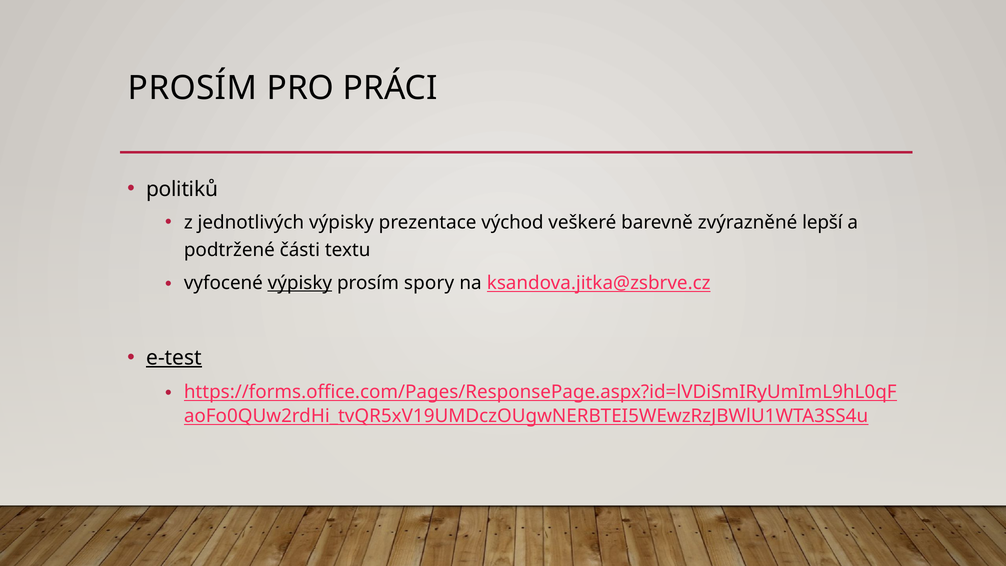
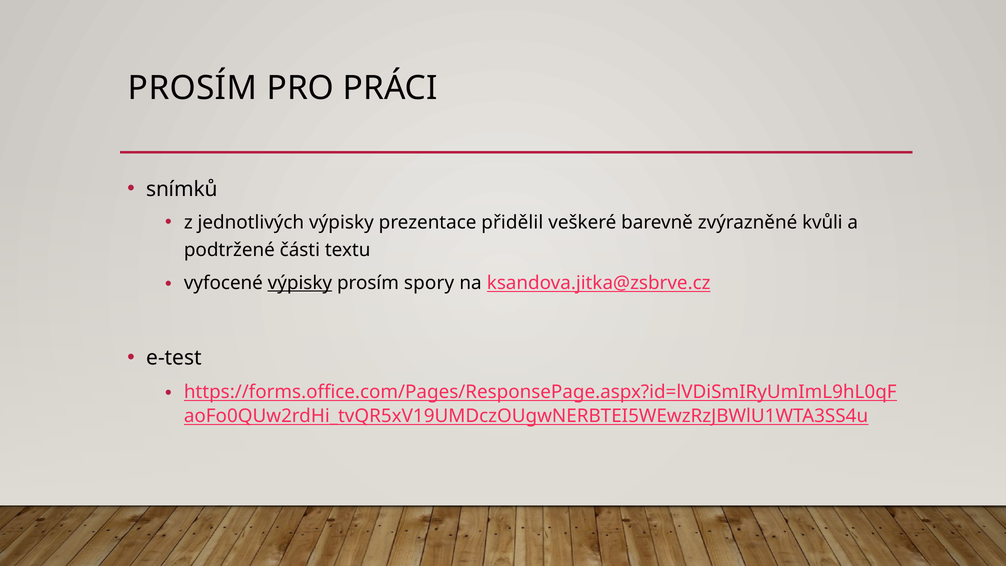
politiků: politiků -> snímků (182, 189)
východ: východ -> přidělil (512, 223)
lepší: lepší -> kvůli (822, 223)
e-test underline: present -> none (174, 358)
